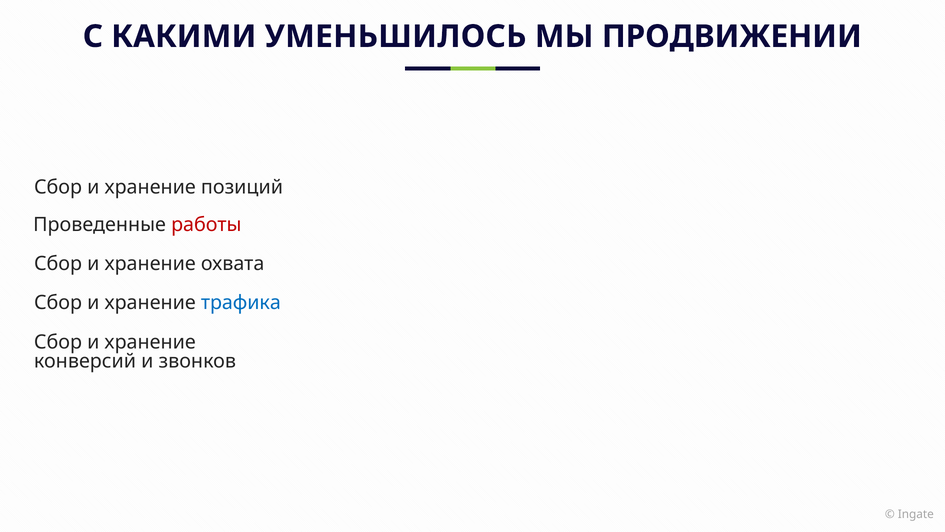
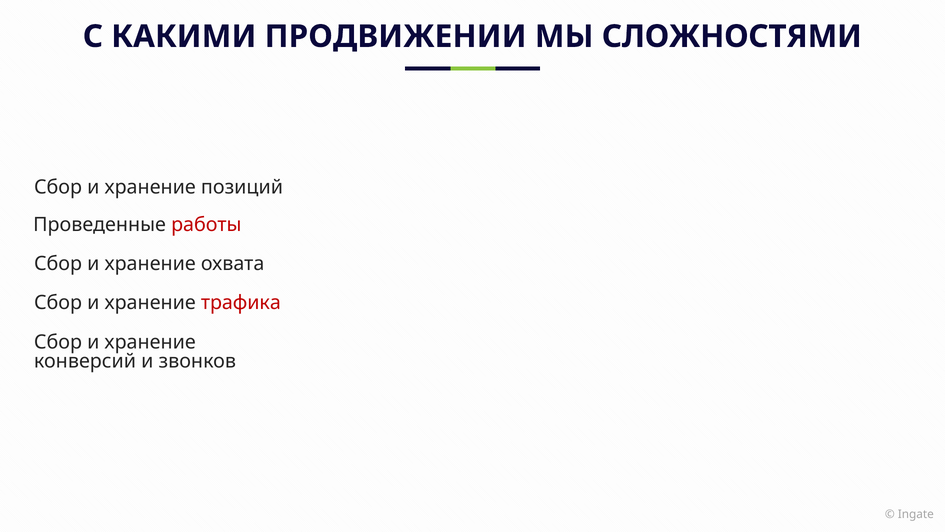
УМЕНЬШИЛОСЬ: УМЕНЬШИЛОСЬ -> ПРОДВИЖЕНИИ (396, 36)
ПРОДВИЖЕНИИ: ПРОДВИЖЕНИИ -> СЛОЖНОСТЯМИ (732, 36)
трафика colour: blue -> red (241, 302)
